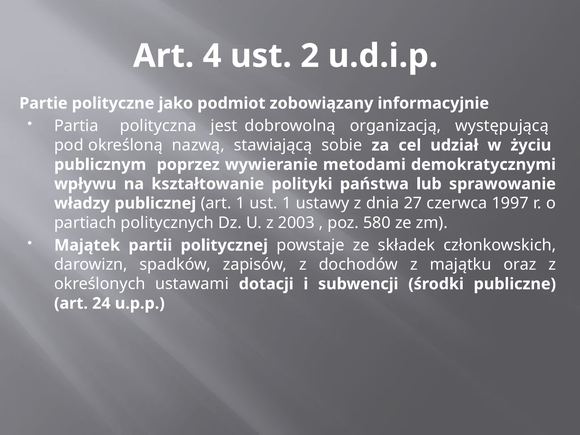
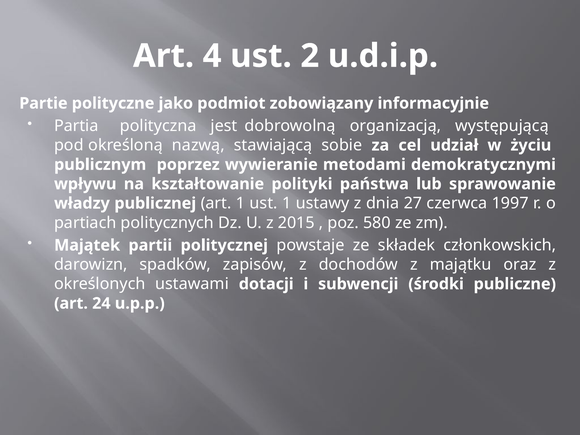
2003: 2003 -> 2015 (296, 223)
